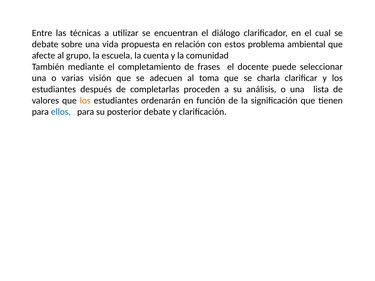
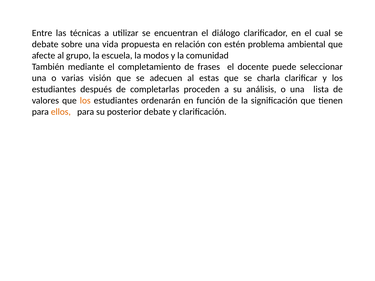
estos: estos -> estén (235, 44)
cuenta: cuenta -> modos (156, 56)
toma: toma -> estas (209, 78)
ellos colour: blue -> orange (61, 112)
